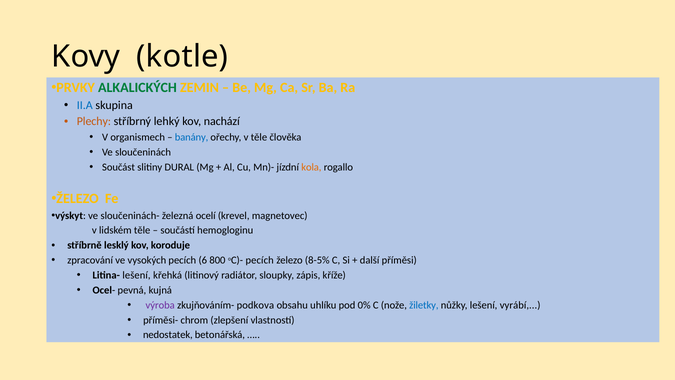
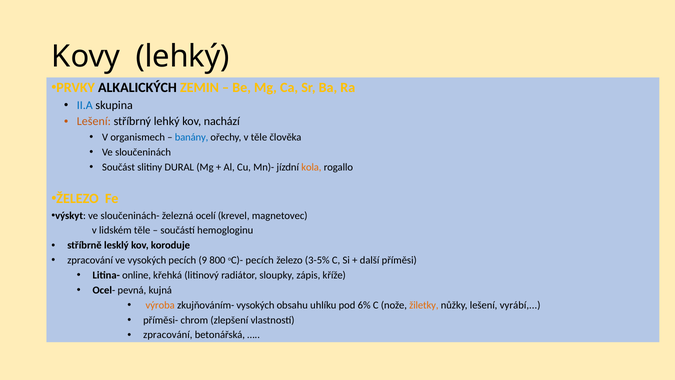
Kovy kotle: kotle -> lehký (183, 57)
ALKALICKÝCH colour: green -> black (137, 87)
Plechy: Plechy -> Lešení (94, 121)
6: 6 -> 9 (203, 260)
8-5%: 8-5% -> 3-5% (317, 260)
Litina- lešení: lešení -> online (137, 275)
výroba colour: purple -> orange (160, 305)
zkujňováním- podkova: podkova -> vysokých (255, 305)
0%: 0% -> 6% (364, 305)
žiletky colour: blue -> orange (424, 305)
nedostatek: nedostatek -> zpracování (168, 335)
